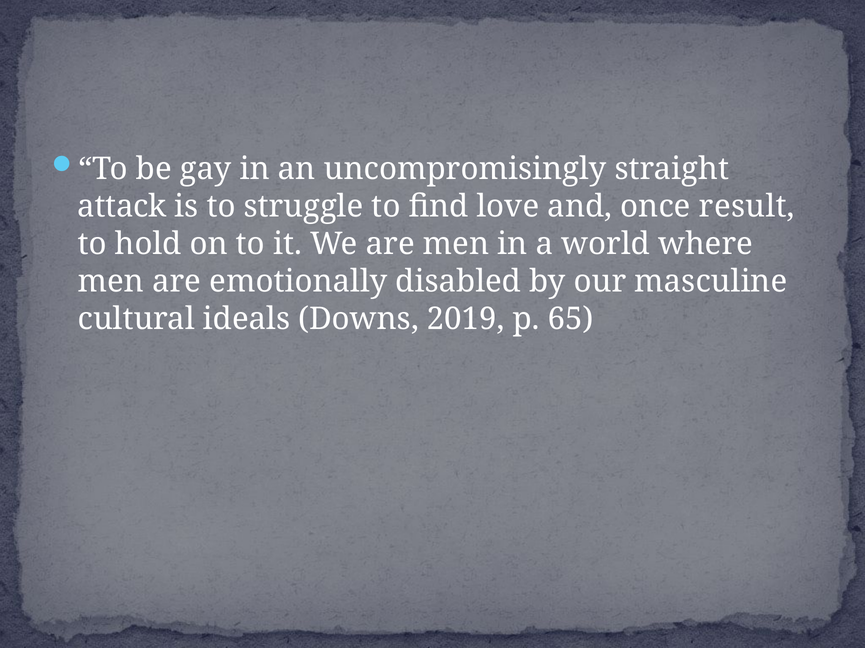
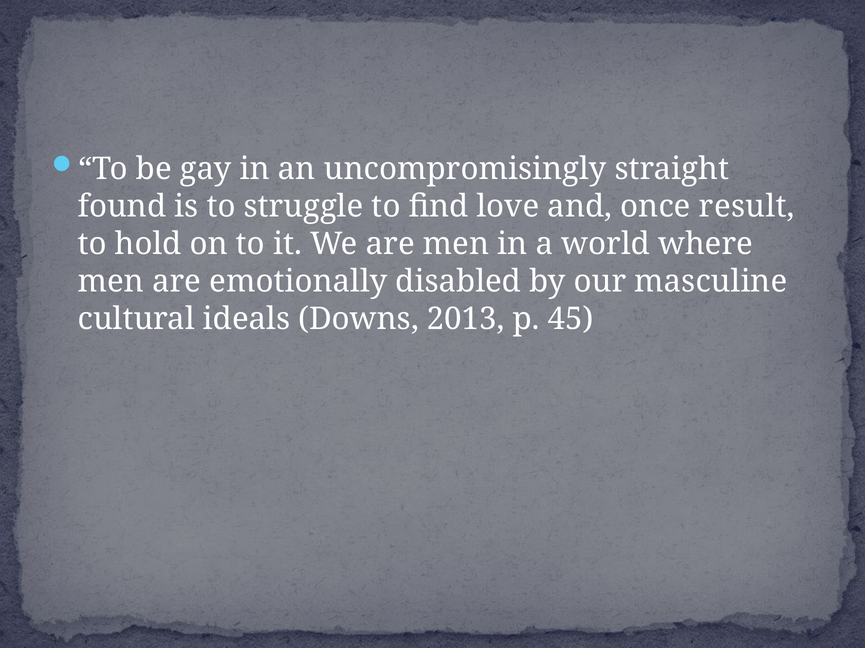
attack: attack -> found (122, 207)
2019: 2019 -> 2013 (466, 319)
65: 65 -> 45 (571, 319)
